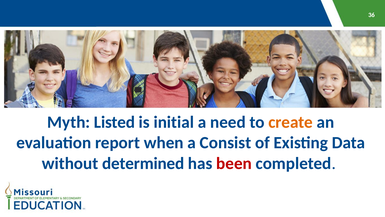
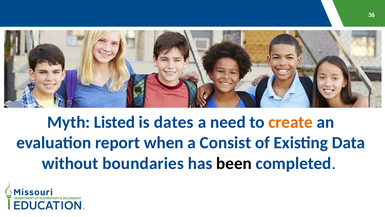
initial: initial -> dates (174, 122)
determined: determined -> boundaries (143, 163)
been colour: red -> black (234, 163)
